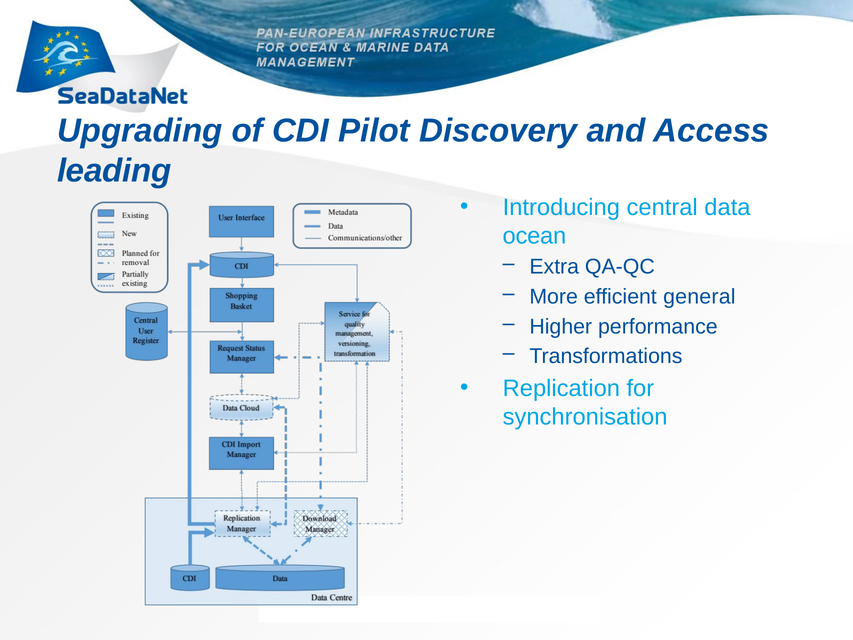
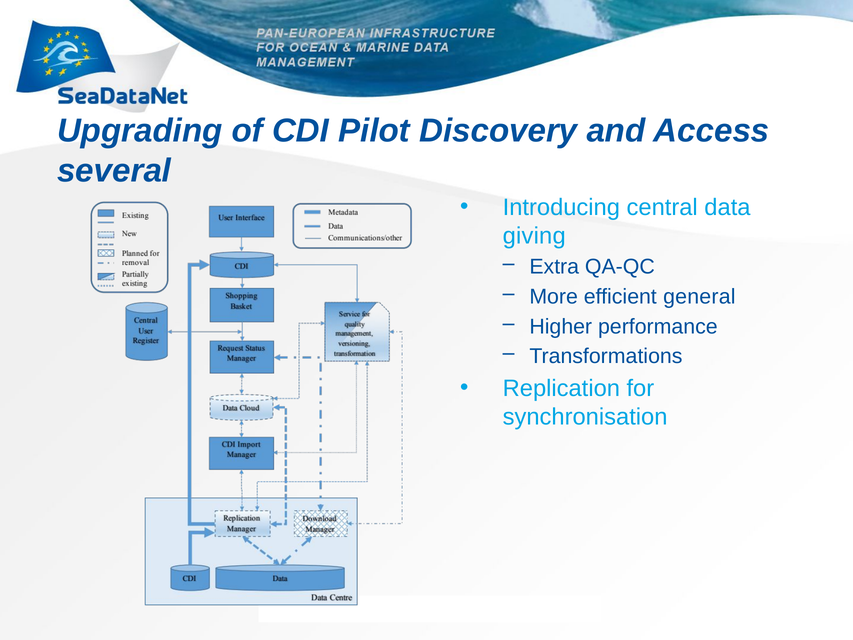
leading: leading -> several (114, 171)
ocean: ocean -> giving (534, 236)
